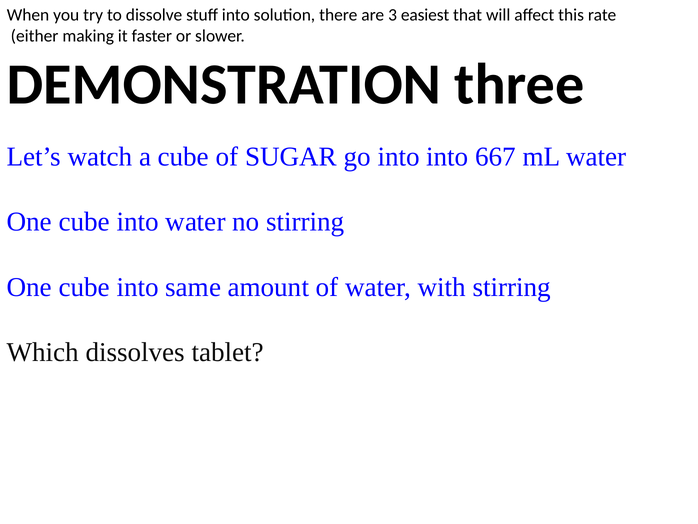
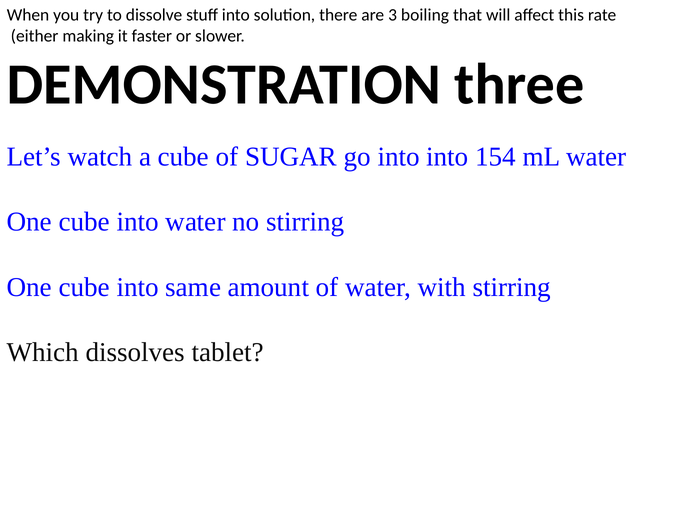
easiest: easiest -> boiling (425, 15)
667: 667 -> 154 (496, 157)
